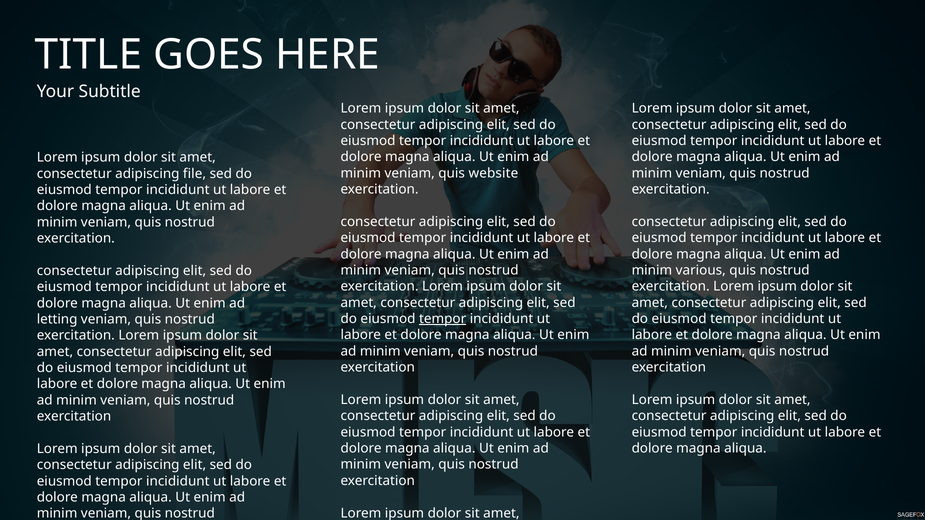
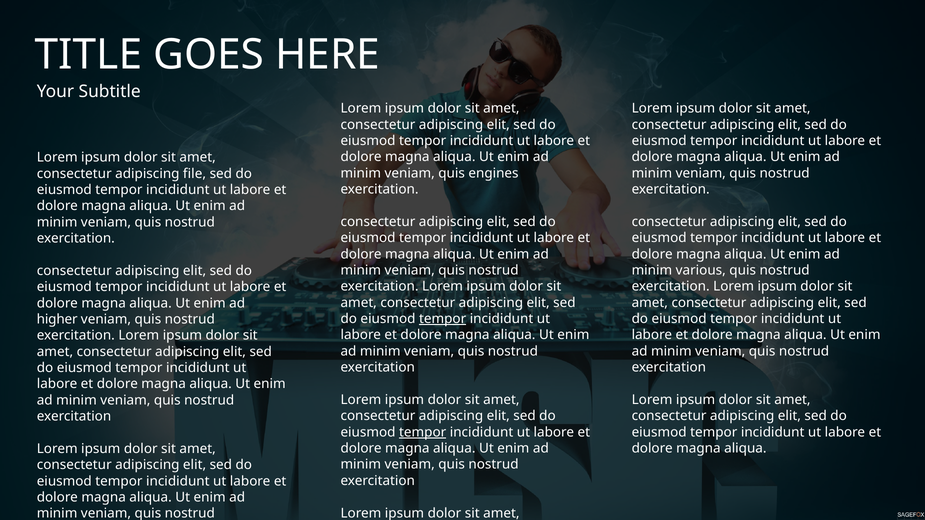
website: website -> engines (493, 173)
letting: letting -> higher (57, 319)
tempor underline: none -> present (423, 432)
